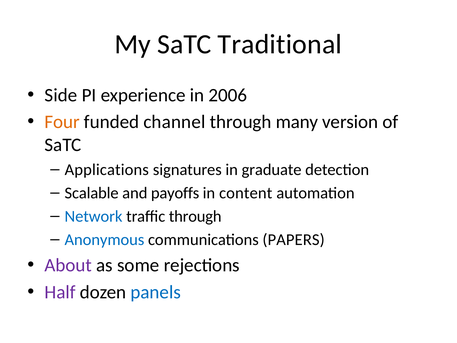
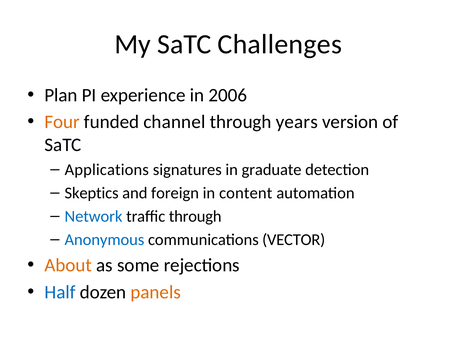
Traditional: Traditional -> Challenges (280, 44)
Side: Side -> Plan (61, 95)
many: many -> years (297, 122)
Scalable: Scalable -> Skeptics (92, 193)
payoffs: payoffs -> foreign (175, 193)
PAPERS: PAPERS -> VECTOR (294, 240)
About colour: purple -> orange (68, 265)
Half colour: purple -> blue (60, 292)
panels colour: blue -> orange (156, 292)
